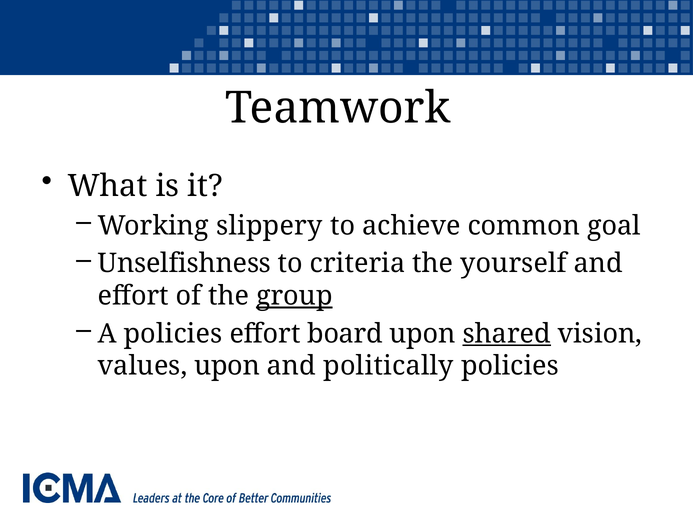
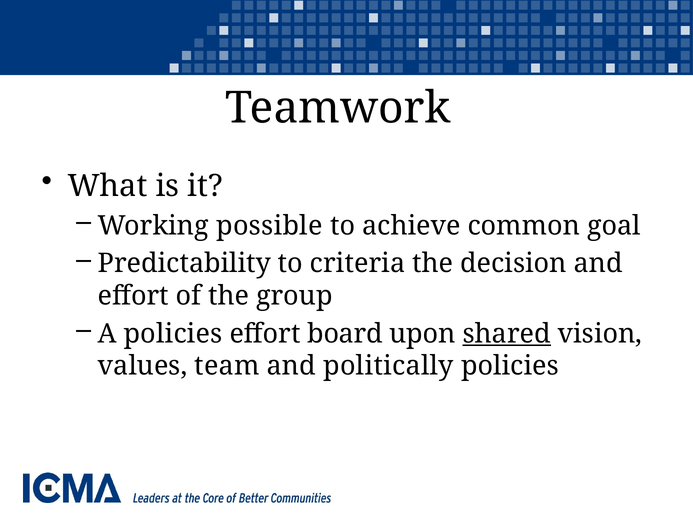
slippery: slippery -> possible (269, 226)
Unselfishness: Unselfishness -> Predictability (184, 263)
yourself: yourself -> decision (514, 263)
group underline: present -> none (294, 296)
values upon: upon -> team (227, 366)
